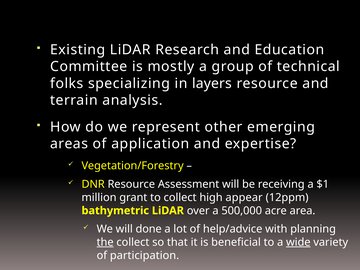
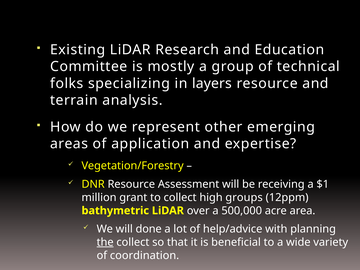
appear: appear -> groups (244, 197)
wide underline: present -> none (298, 242)
participation: participation -> coordination (145, 255)
